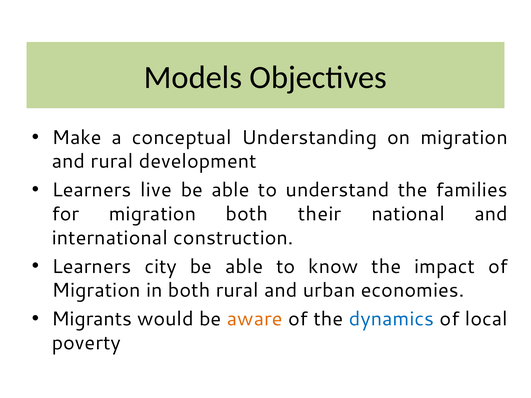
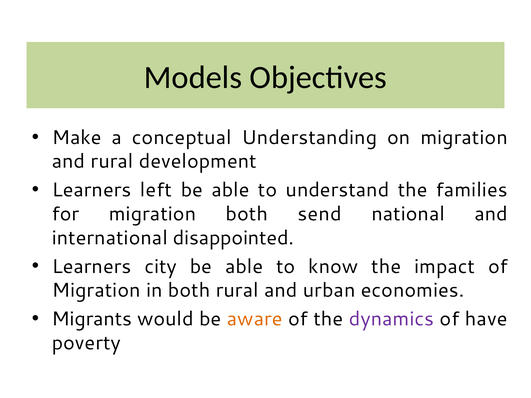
live: live -> left (156, 190)
their: their -> send (320, 214)
construction: construction -> disappointed (233, 238)
dynamics colour: blue -> purple (391, 319)
local: local -> have (486, 319)
